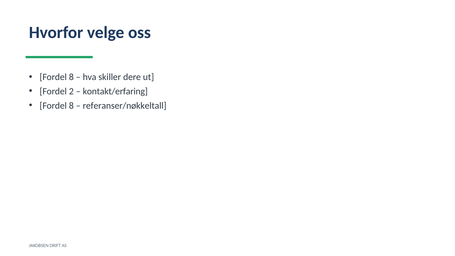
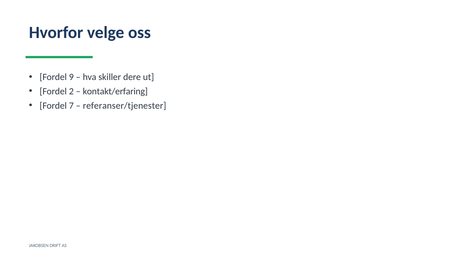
8: 8 -> 9 (71, 77)
8: 8 -> 7 (71, 106)
referanser/nøkkeltall: referanser/nøkkeltall -> referanser/tjenester (125, 106)
